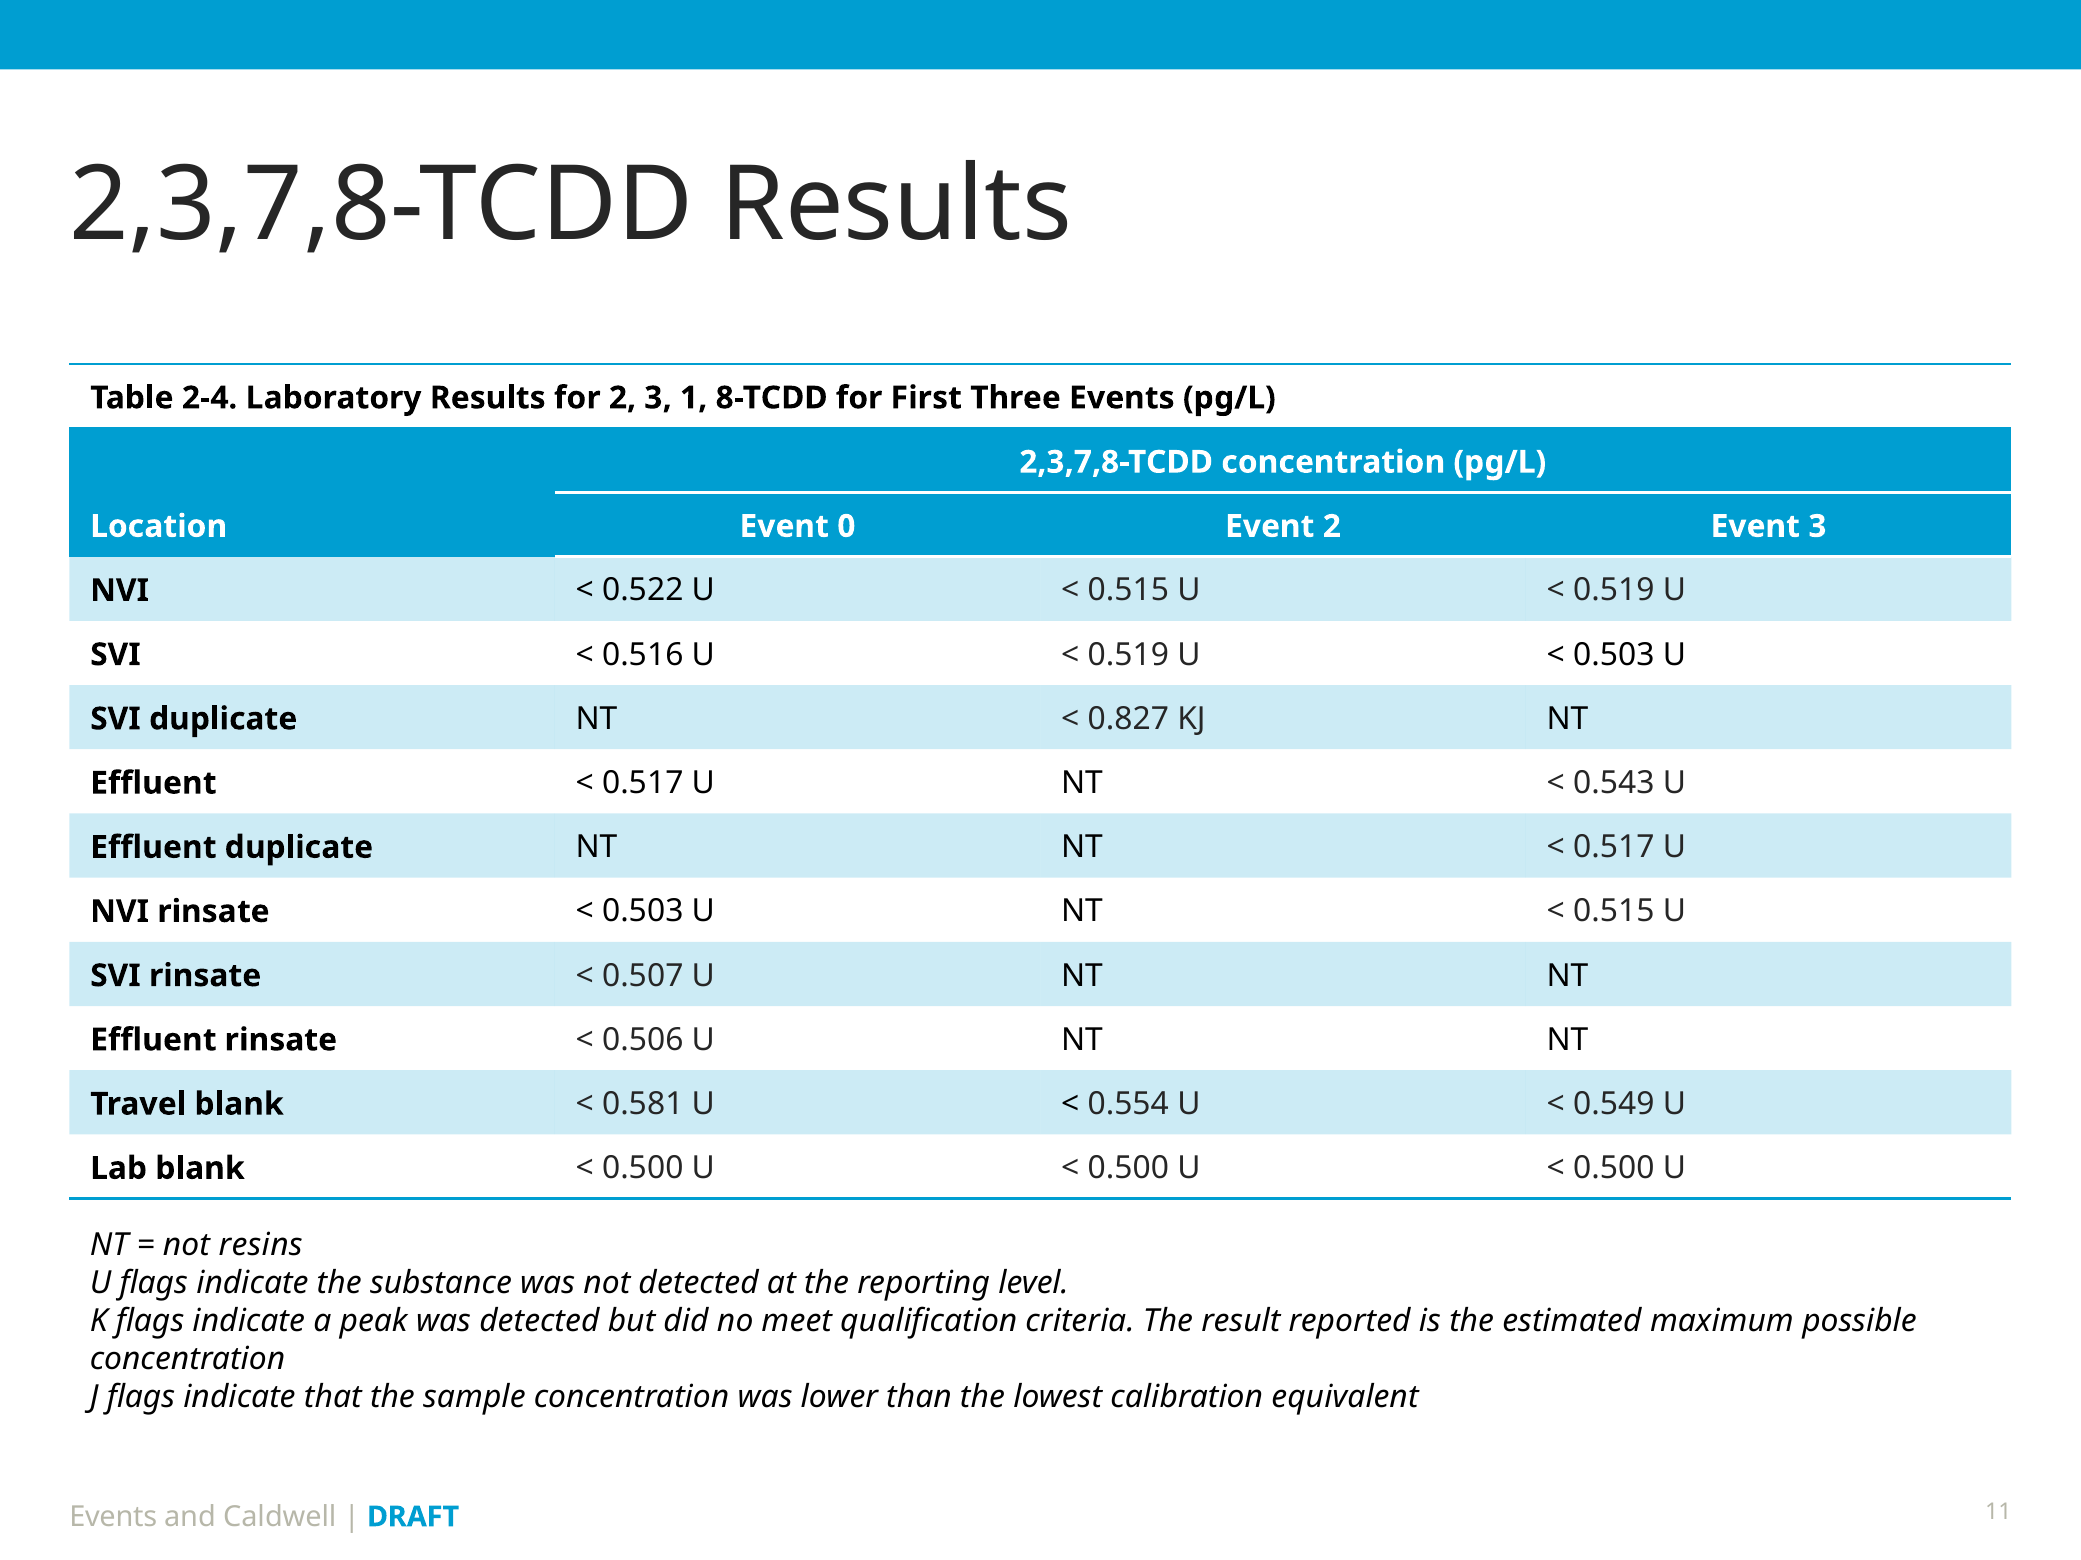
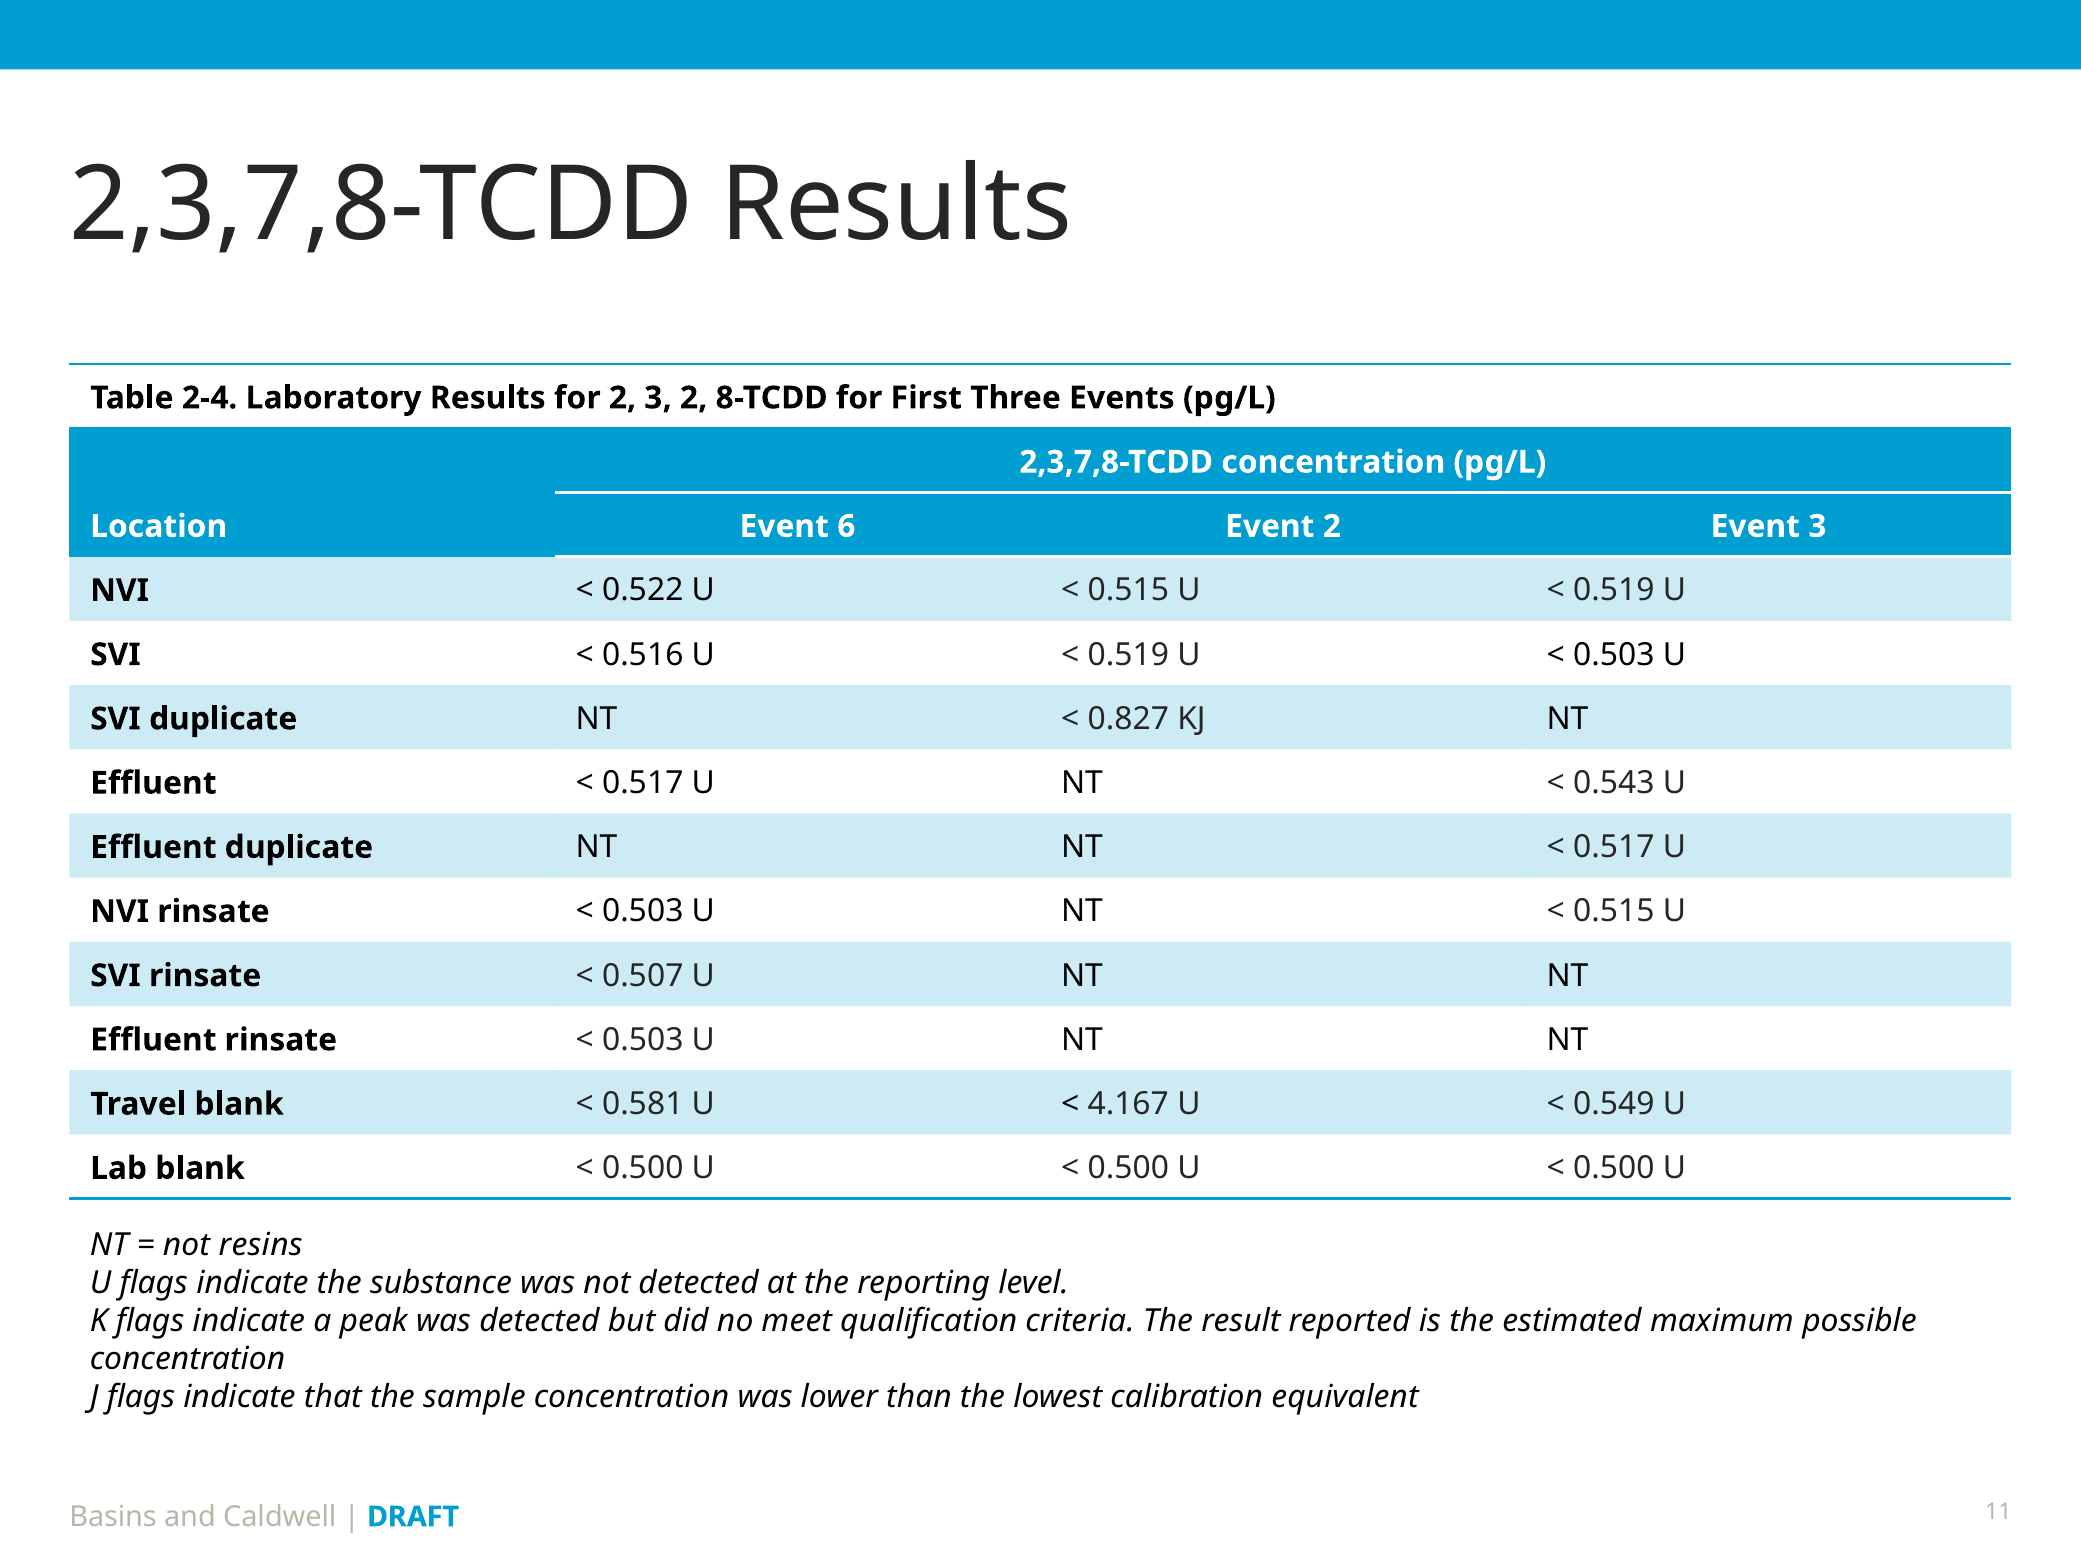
3 1: 1 -> 2 (694, 398)
0: 0 -> 6 (846, 527)
0.506: 0.506 -> 0.503 (643, 1040)
0.554: 0.554 -> 4.167 (1128, 1105)
Events: Events -> Basins (113, 1517)
